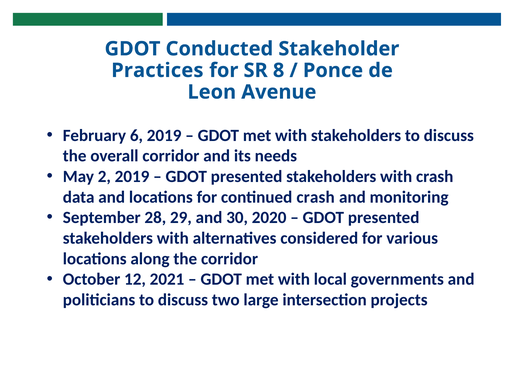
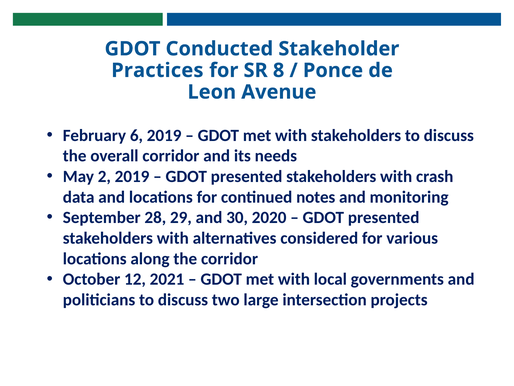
continued crash: crash -> notes (316, 197)
